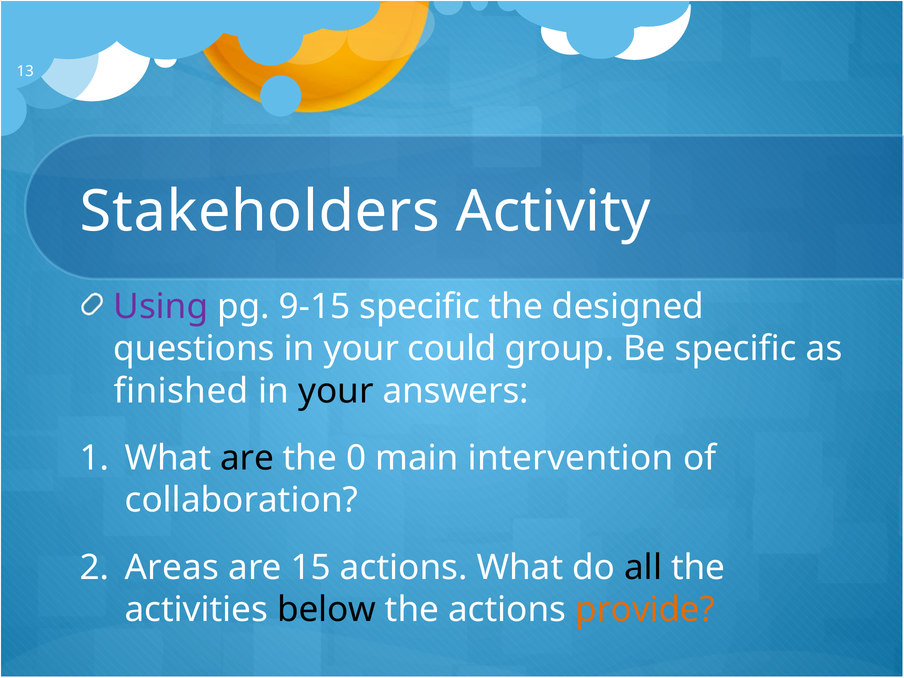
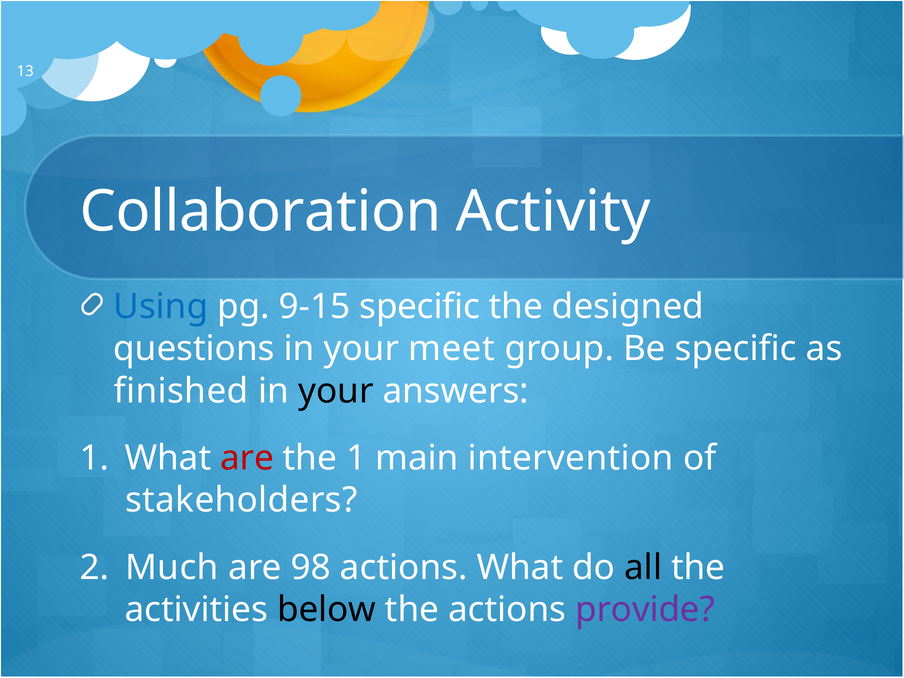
Stakeholders: Stakeholders -> Collaboration (260, 212)
Using colour: purple -> blue (161, 307)
could: could -> meet (452, 349)
are colour: black -> red (247, 458)
the 0: 0 -> 1 (356, 458)
collaboration: collaboration -> stakeholders (241, 500)
Areas: Areas -> Much (172, 568)
15: 15 -> 98 (311, 568)
provide colour: orange -> purple (645, 610)
